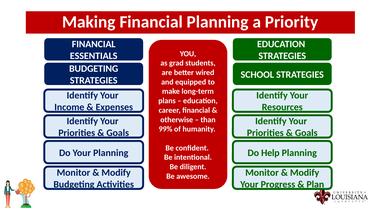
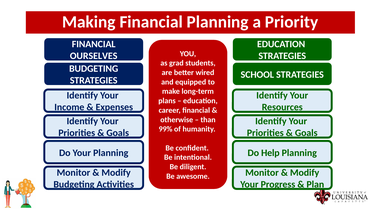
ESSENTIALS: ESSENTIALS -> OURSELVES (94, 56)
